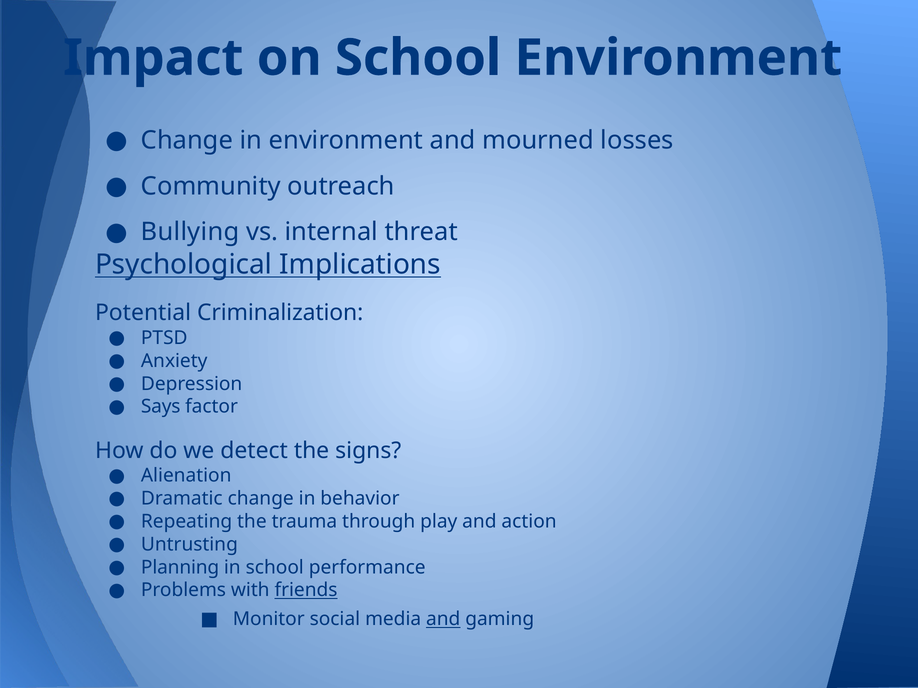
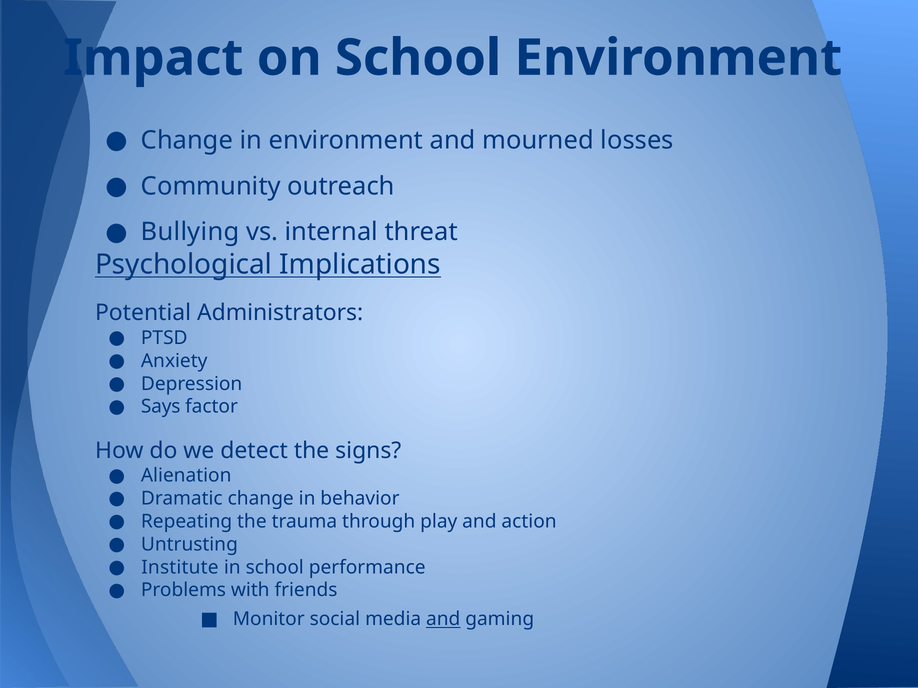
Criminalization: Criminalization -> Administrators (280, 313)
Planning: Planning -> Institute (180, 568)
friends underline: present -> none (306, 591)
